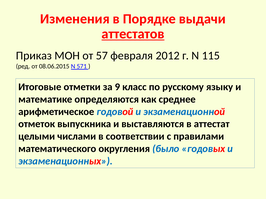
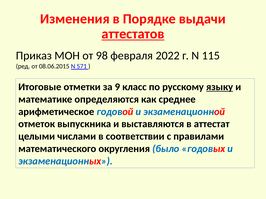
57: 57 -> 98 (102, 56)
2012: 2012 -> 2022 (168, 56)
языку underline: none -> present (220, 87)
